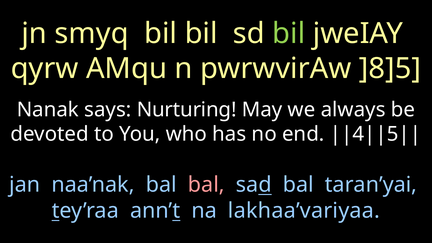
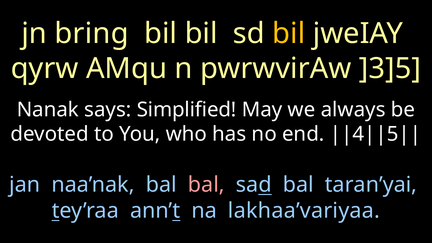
smyq: smyq -> bring (92, 33)
bil colour: light green -> yellow (289, 33)
]8]5: ]8]5 -> ]3]5 (390, 68)
Nurturing: Nurturing -> Simplified (187, 110)
